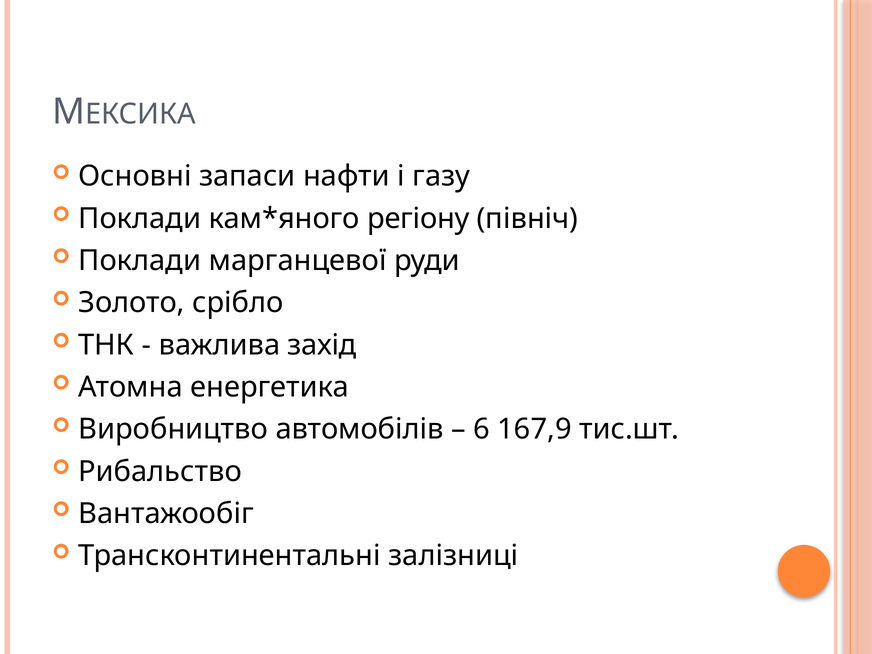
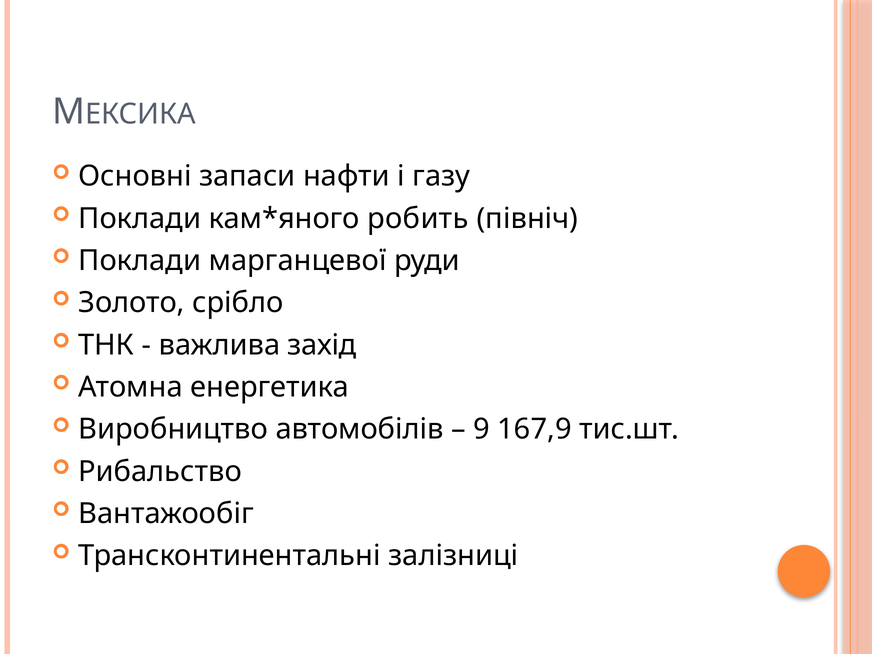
регіону: регіону -> робить (418, 219)
6: 6 -> 9 (482, 429)
